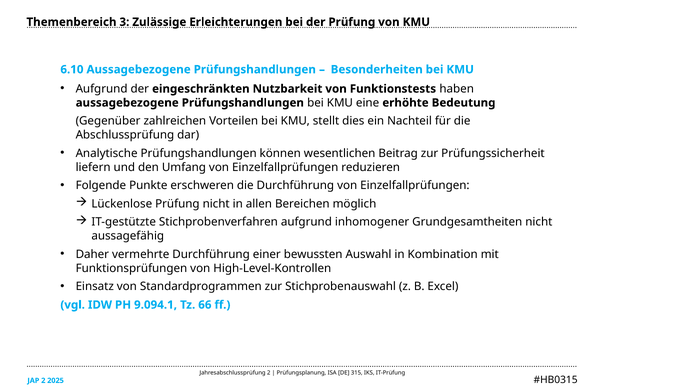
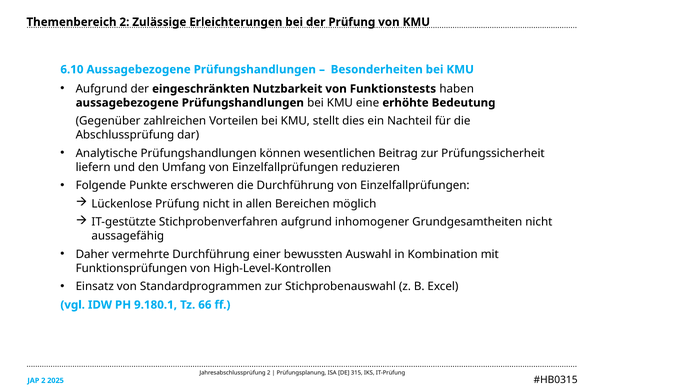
Themenbereich 3: 3 -> 2 (124, 22)
9.094.1: 9.094.1 -> 9.180.1 (156, 305)
